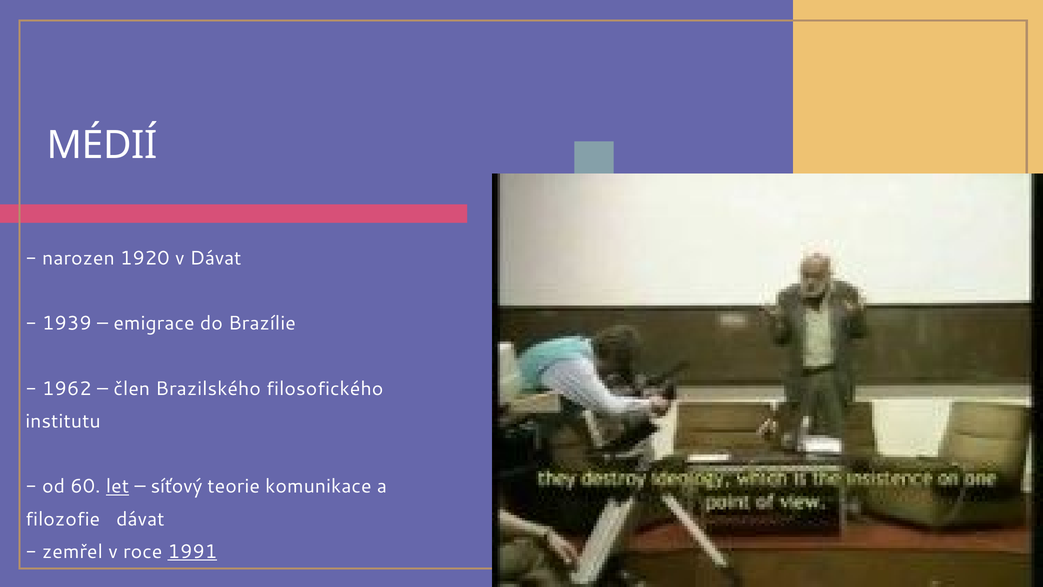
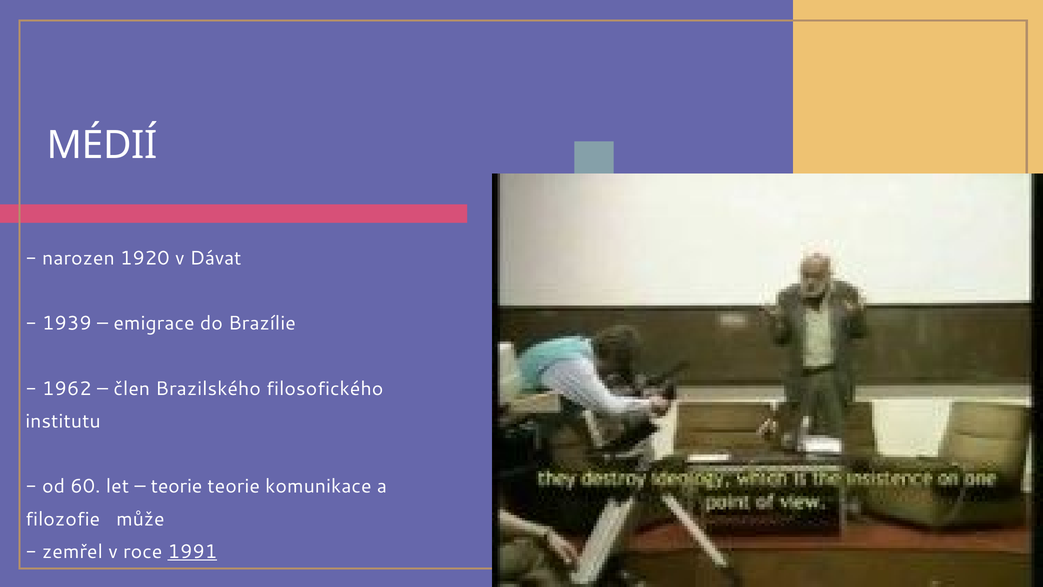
let underline: present -> none (118, 486)
síťový: síťový -> teorie (177, 486)
filozofie dávat: dávat -> může (140, 519)
